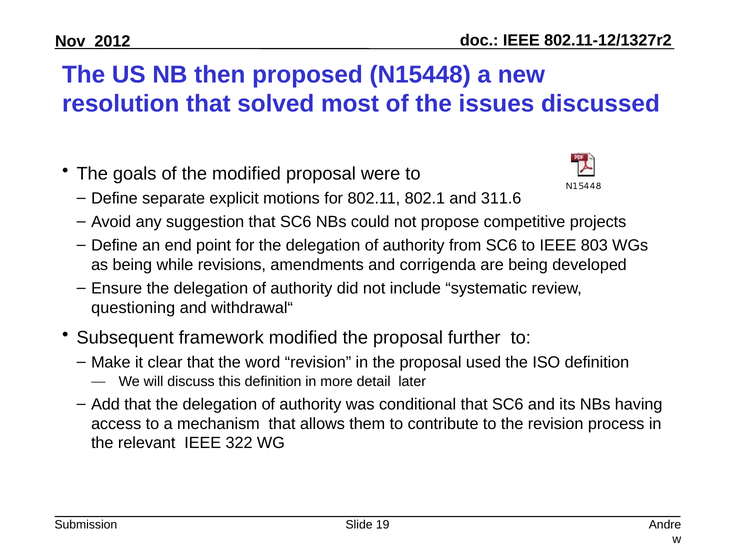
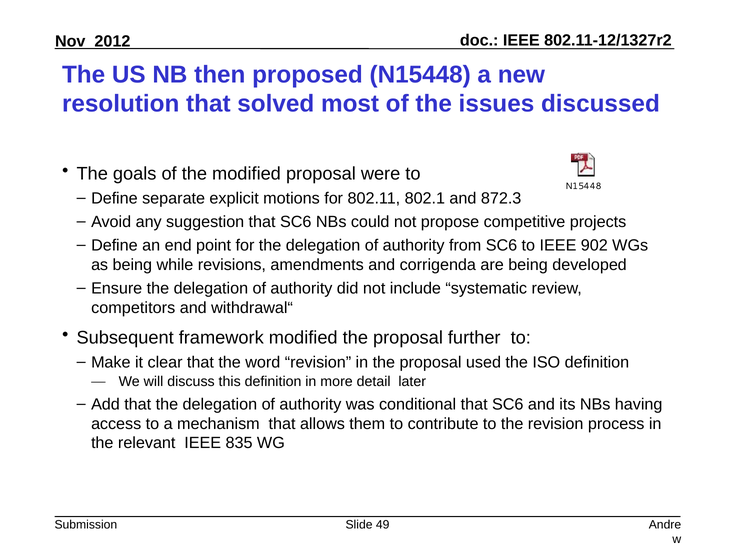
311.6: 311.6 -> 872.3 (501, 198)
803: 803 -> 902 (594, 245)
questioning: questioning -> competitors (133, 308)
322: 322 -> 835 (239, 443)
19: 19 -> 49 (383, 524)
